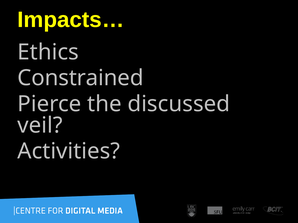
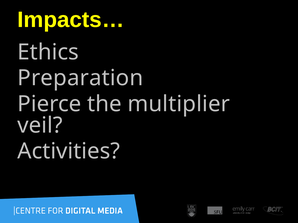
Constrained: Constrained -> Preparation (80, 78)
discussed: discussed -> multiplier (179, 104)
